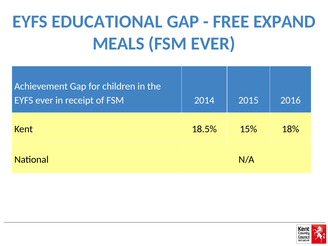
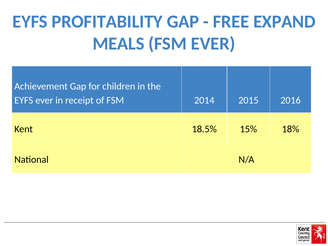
EDUCATIONAL: EDUCATIONAL -> PROFITABILITY (107, 22)
